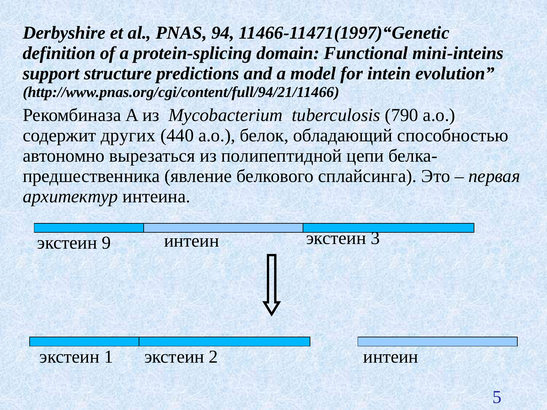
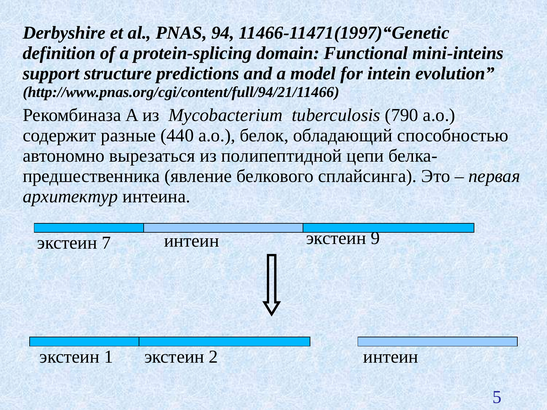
других: других -> разные (128, 135)
3: 3 -> 9 (375, 238)
9: 9 -> 7 (106, 243)
